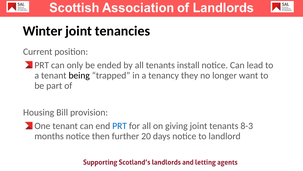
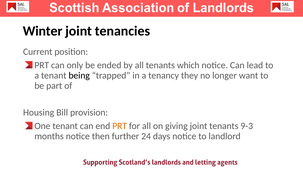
install: install -> which (188, 65)
PRT colour: blue -> orange (120, 126)
8-3: 8-3 -> 9-3 (247, 126)
20: 20 -> 24 (146, 136)
